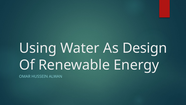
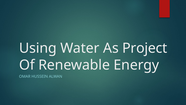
Design: Design -> Project (145, 48)
